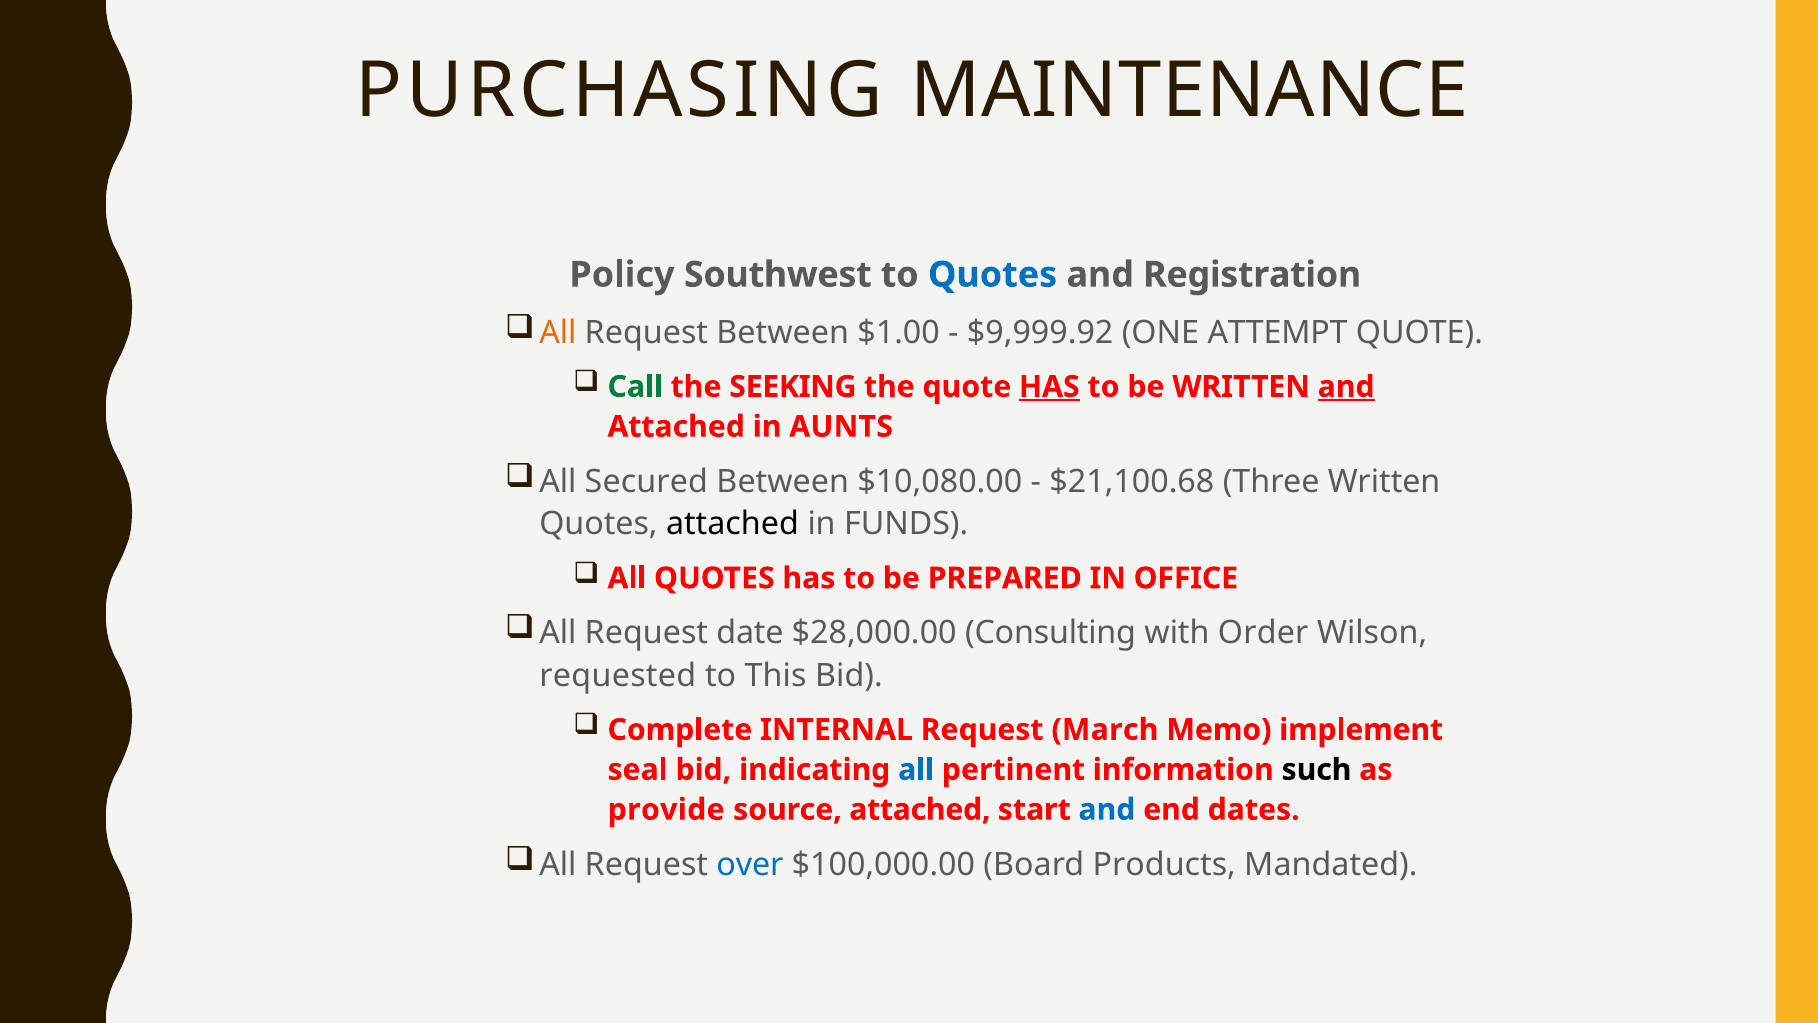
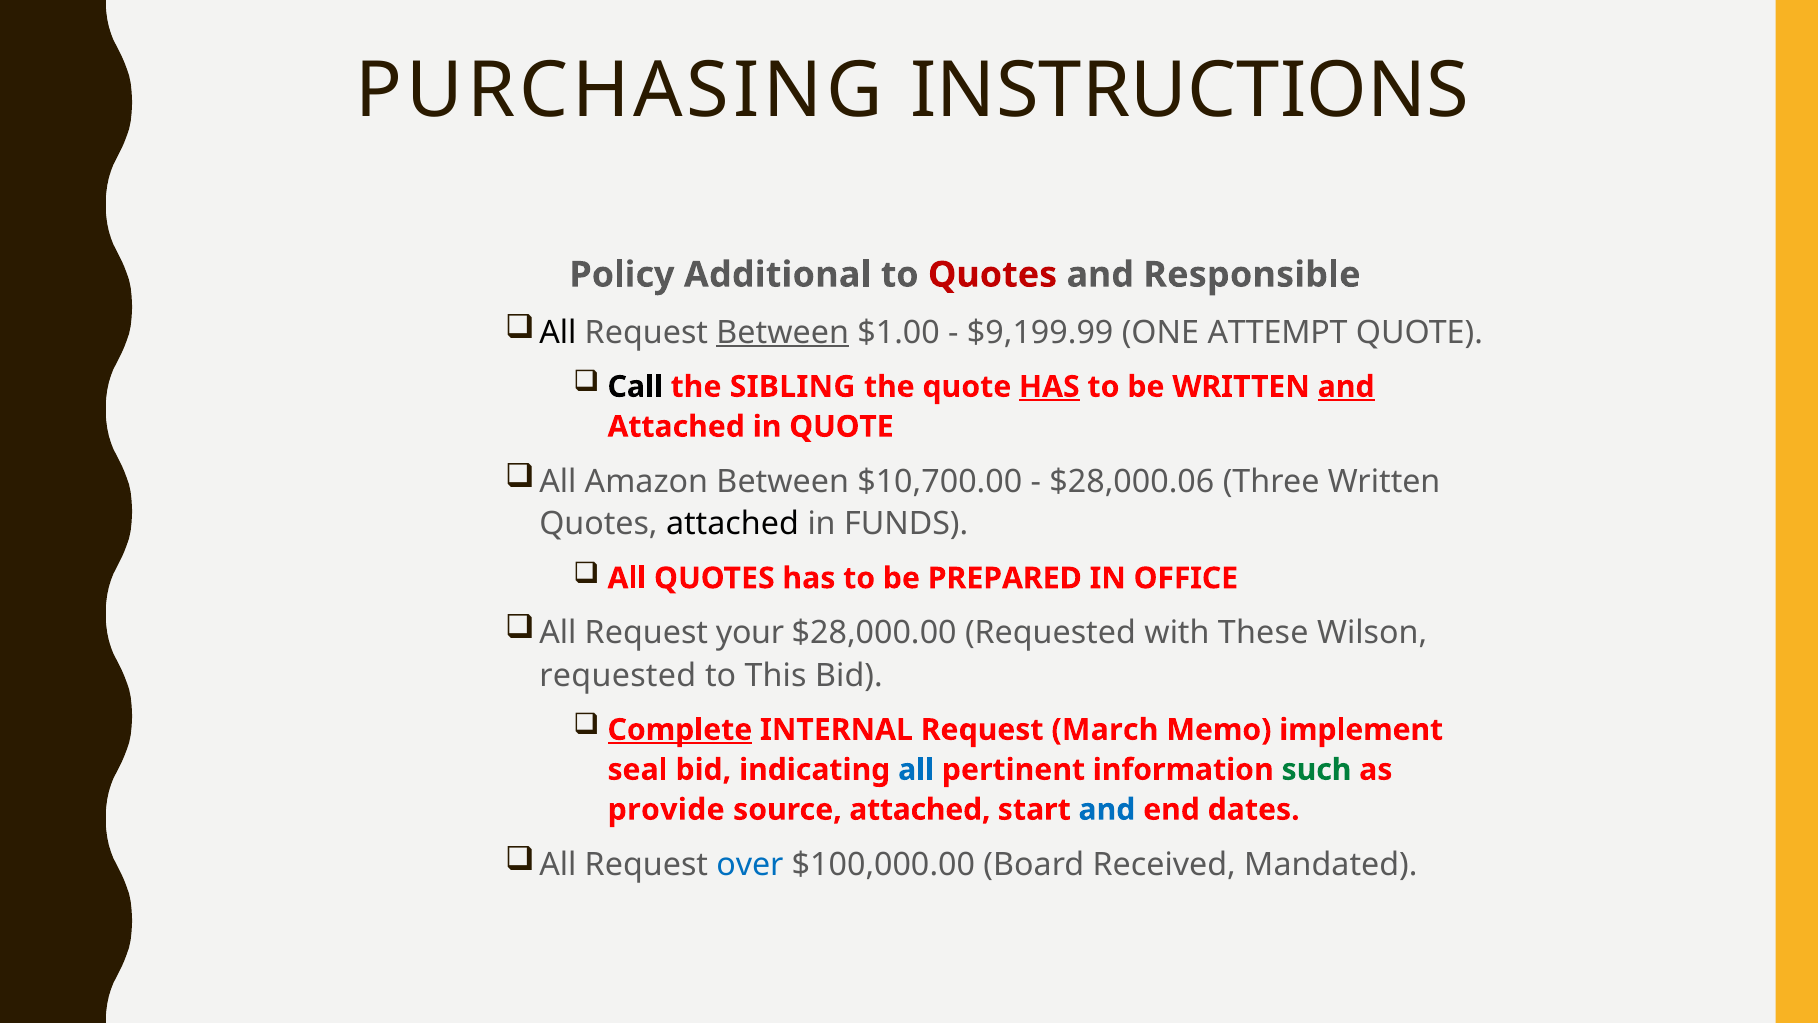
MAINTENANCE: MAINTENANCE -> INSTRUCTIONS (1190, 91)
Southwest: Southwest -> Additional (778, 275)
Quotes colour: blue -> red (993, 275)
Registration: Registration -> Responsible (1252, 275)
All colour: orange -> black (558, 332)
Between underline: none -> present (783, 332)
$9,999.92: $9,999.92 -> $9,199.99 (1040, 332)
Call colour: green -> black (635, 387)
SEEKING: SEEKING -> SIBLING (793, 387)
in AUNTS: AUNTS -> QUOTE (841, 427)
Secured: Secured -> Amazon (646, 481)
$10,080.00: $10,080.00 -> $10,700.00 (940, 481)
$21,100.68: $21,100.68 -> $28,000.06 (1132, 481)
date: date -> your (750, 633)
$28,000.00 Consulting: Consulting -> Requested (1050, 633)
Order: Order -> These (1263, 633)
Complete underline: none -> present (680, 730)
such colour: black -> green (1316, 770)
Products: Products -> Received (1164, 864)
